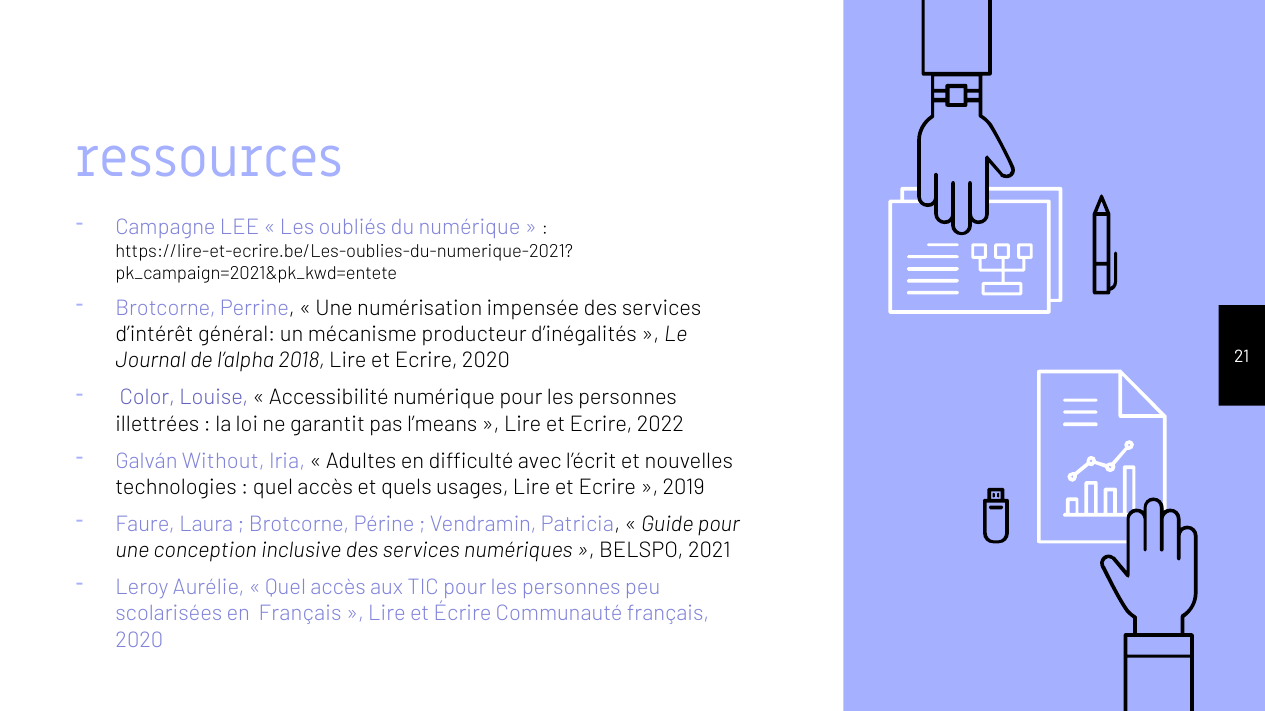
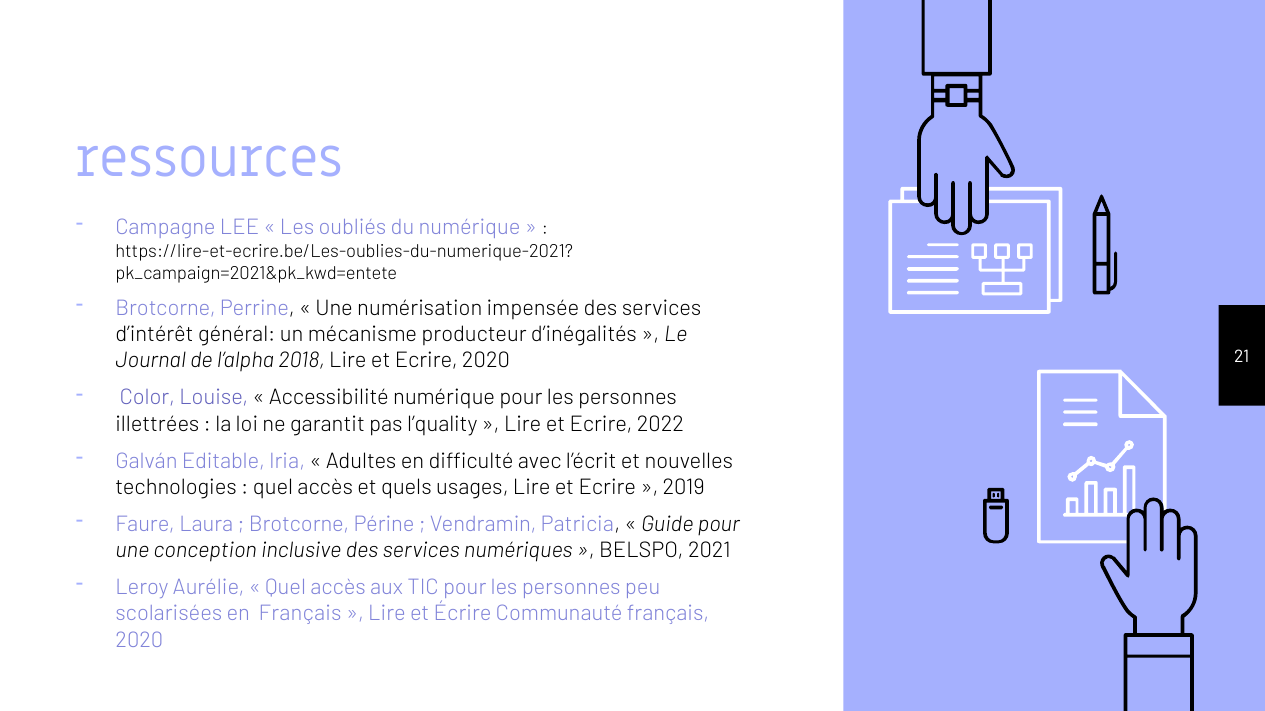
l’means: l’means -> l’quality (442, 424)
Without: Without -> Editable (223, 461)
